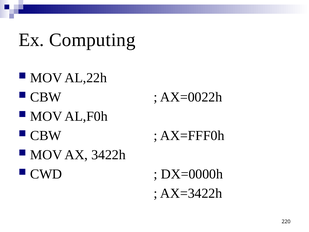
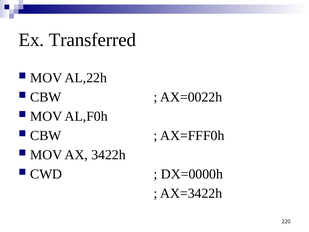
Computing: Computing -> Transferred (92, 40)
